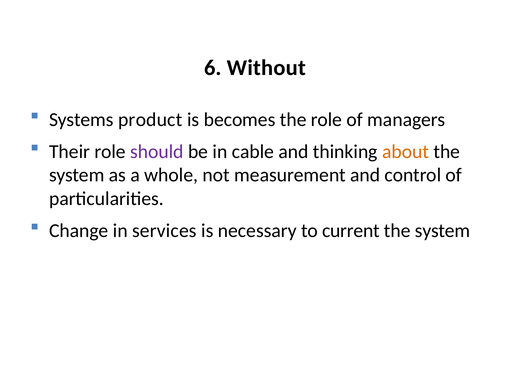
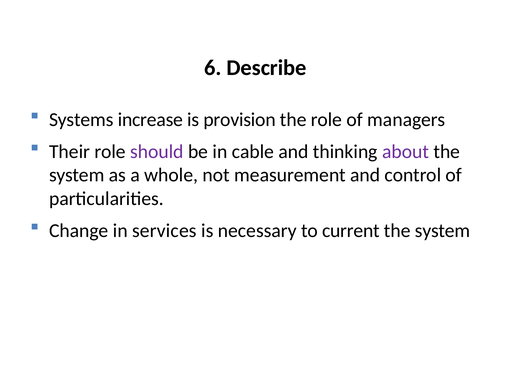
Without: Without -> Describe (267, 68)
product: product -> increase (150, 120)
becomes: becomes -> provision (240, 120)
about colour: orange -> purple (406, 152)
